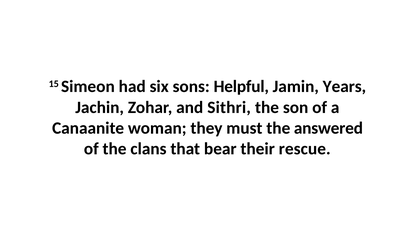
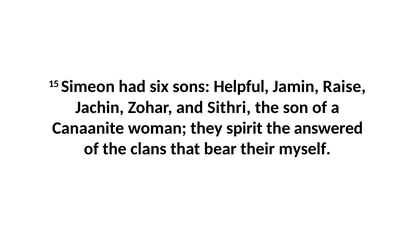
Years: Years -> Raise (344, 87)
must: must -> spirit (244, 128)
rescue: rescue -> myself (305, 149)
